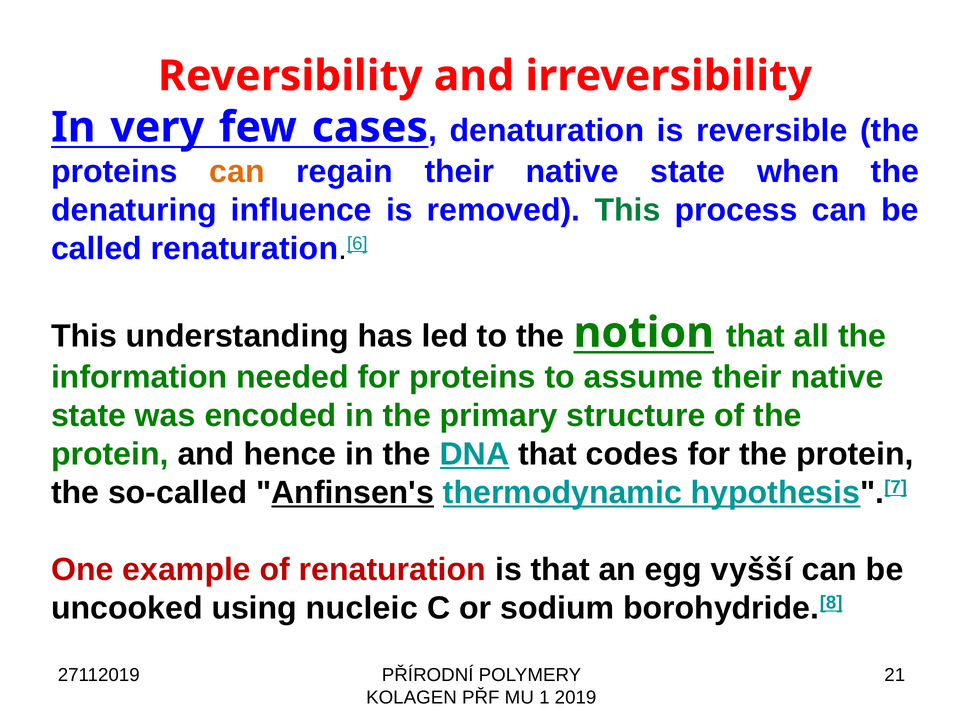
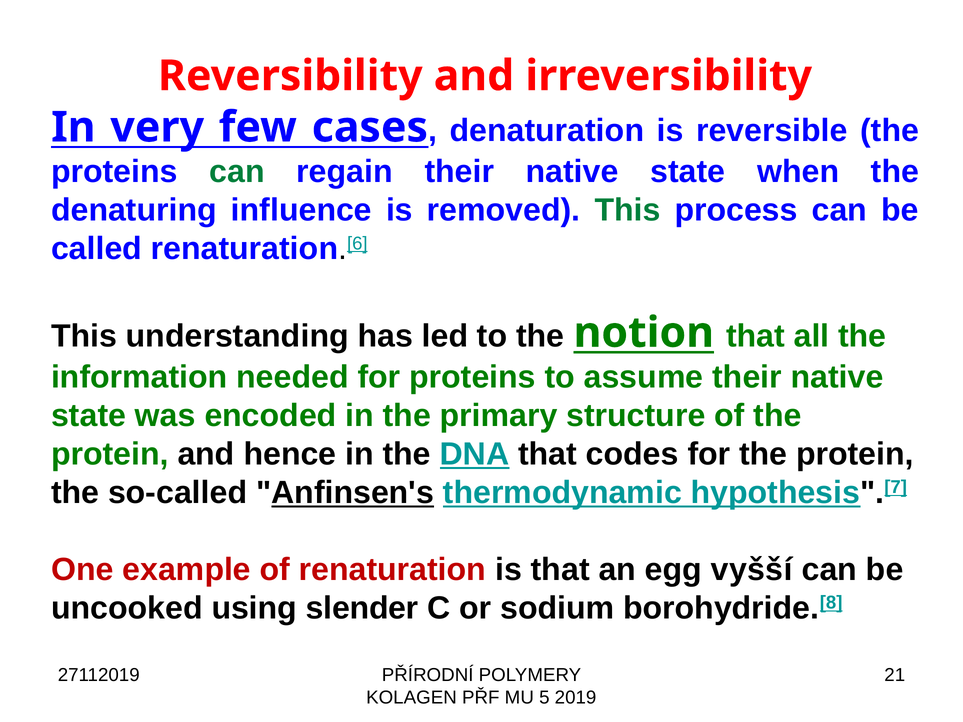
can colour: orange -> green (237, 172)
nucleic: nucleic -> slender (362, 608)
1: 1 -> 5 (544, 698)
